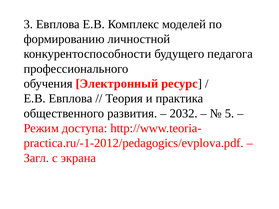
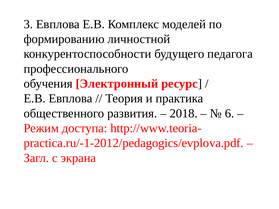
2032: 2032 -> 2018 (184, 114)
5: 5 -> 6 (229, 114)
